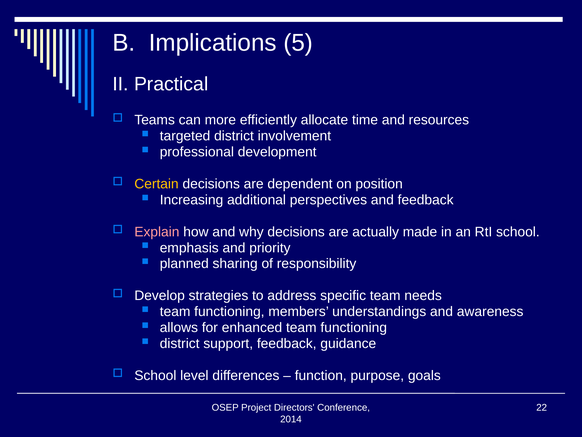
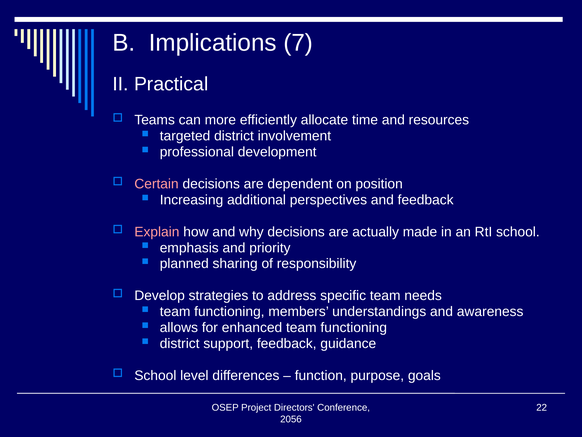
5: 5 -> 7 (298, 43)
Certain colour: yellow -> pink (157, 184)
2014: 2014 -> 2056 (291, 419)
